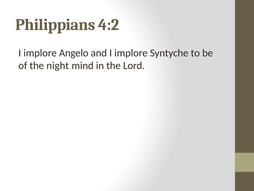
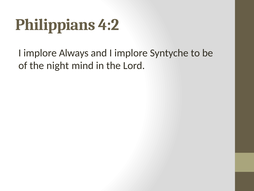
Angelo: Angelo -> Always (74, 53)
